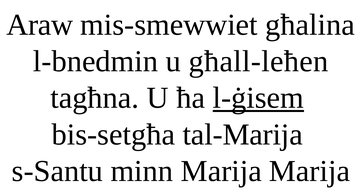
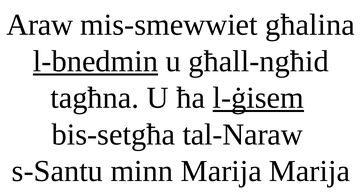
l-bnedmin underline: none -> present (96, 61)
għall-leħen: għall-leħen -> għall-ngħid (259, 61)
tal-Marija: tal-Marija -> tal-Naraw (243, 134)
